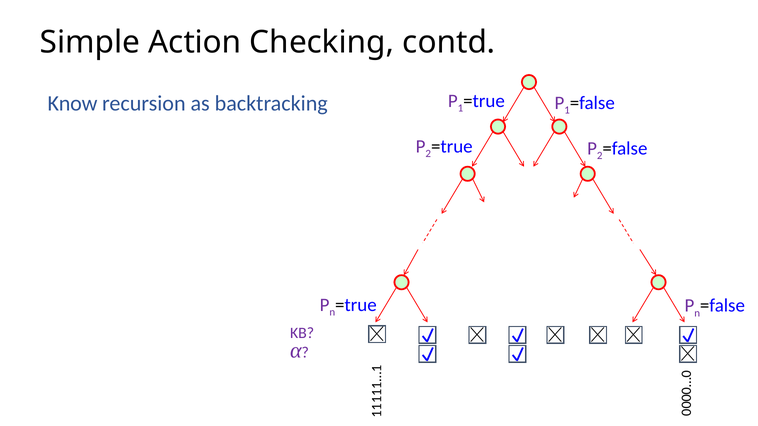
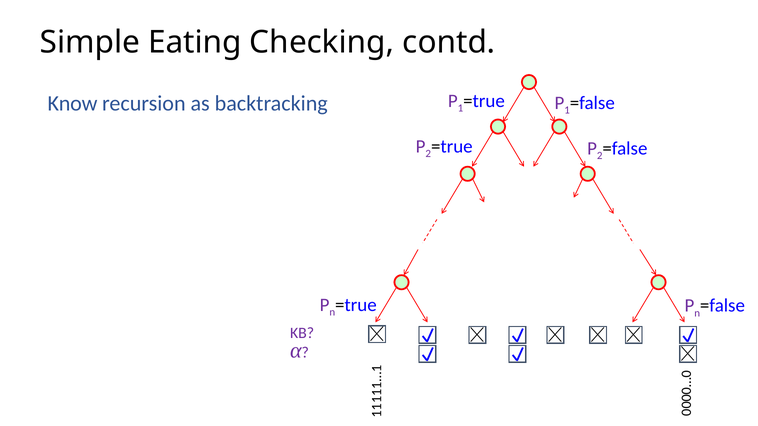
Action: Action -> Eating (195, 42)
